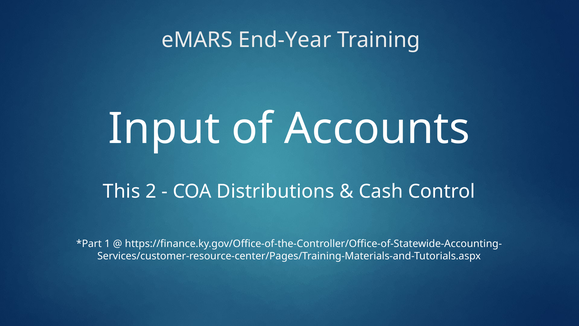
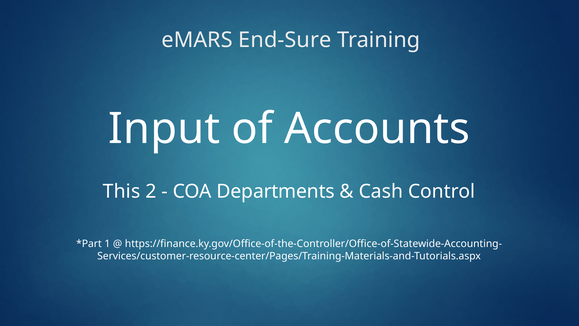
End-Year: End-Year -> End-Sure (285, 40)
Distributions: Distributions -> Departments (276, 191)
